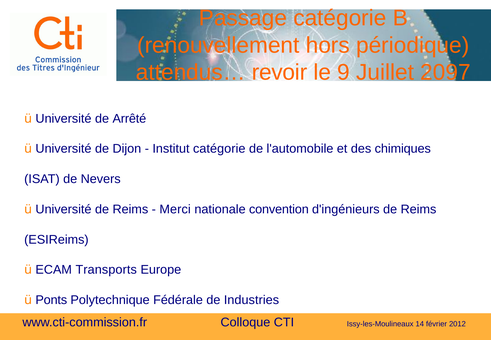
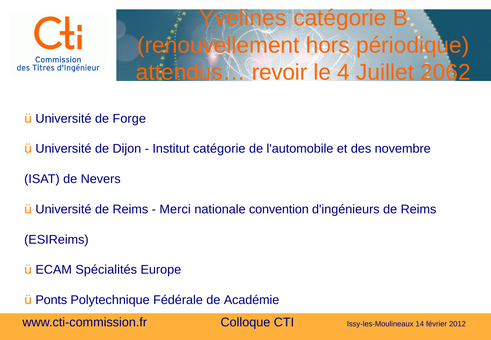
Passage: Passage -> Yvelines (243, 18)
9: 9 -> 4 (344, 72)
2097: 2097 -> 2062 (445, 72)
Arrêté: Arrêté -> Forge (129, 119)
chimiques: chimiques -> novembre (403, 149)
Transports: Transports -> Spécialités (106, 270)
Industries: Industries -> Académie (252, 300)
